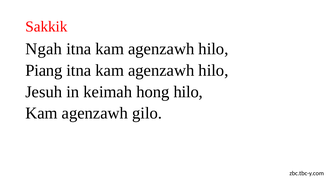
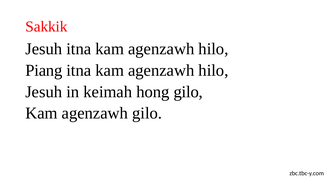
Ngah: Ngah -> Jesuh (44, 49)
hong hilo: hilo -> gilo (188, 92)
